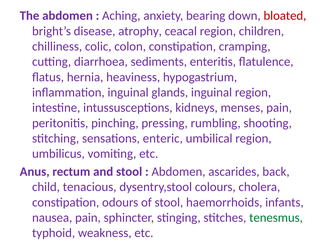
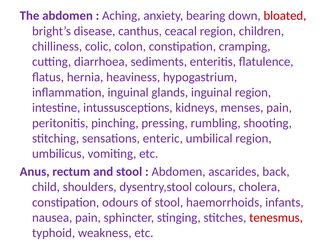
atrophy: atrophy -> canthus (140, 31)
tenacious: tenacious -> shoulders (90, 187)
tenesmus colour: green -> red (276, 217)
